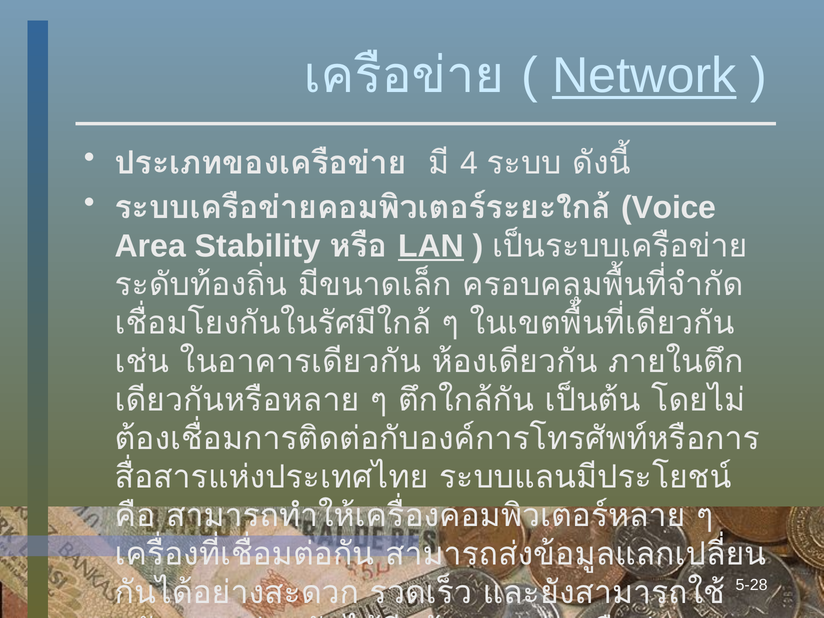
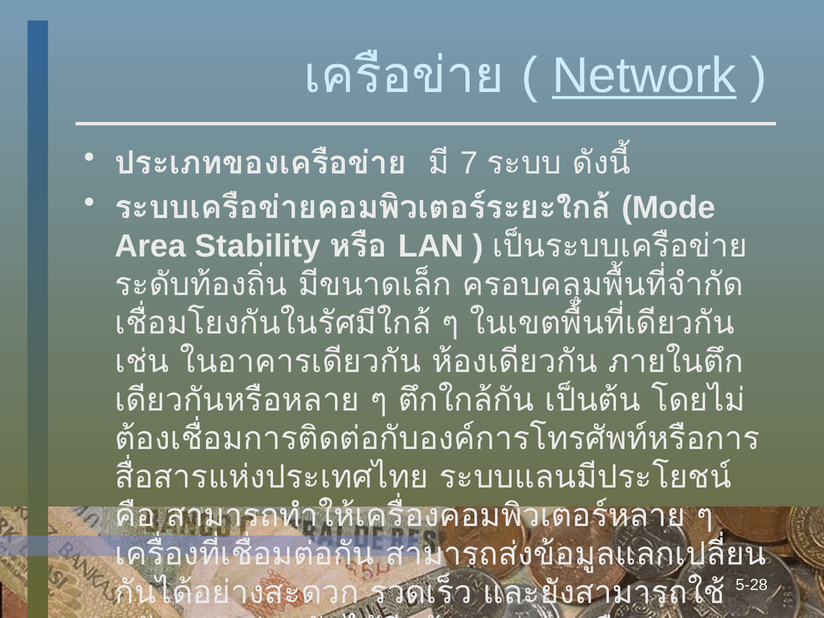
4: 4 -> 7 (469, 163)
Voice: Voice -> Mode (669, 208)
LAN underline: present -> none (431, 246)
